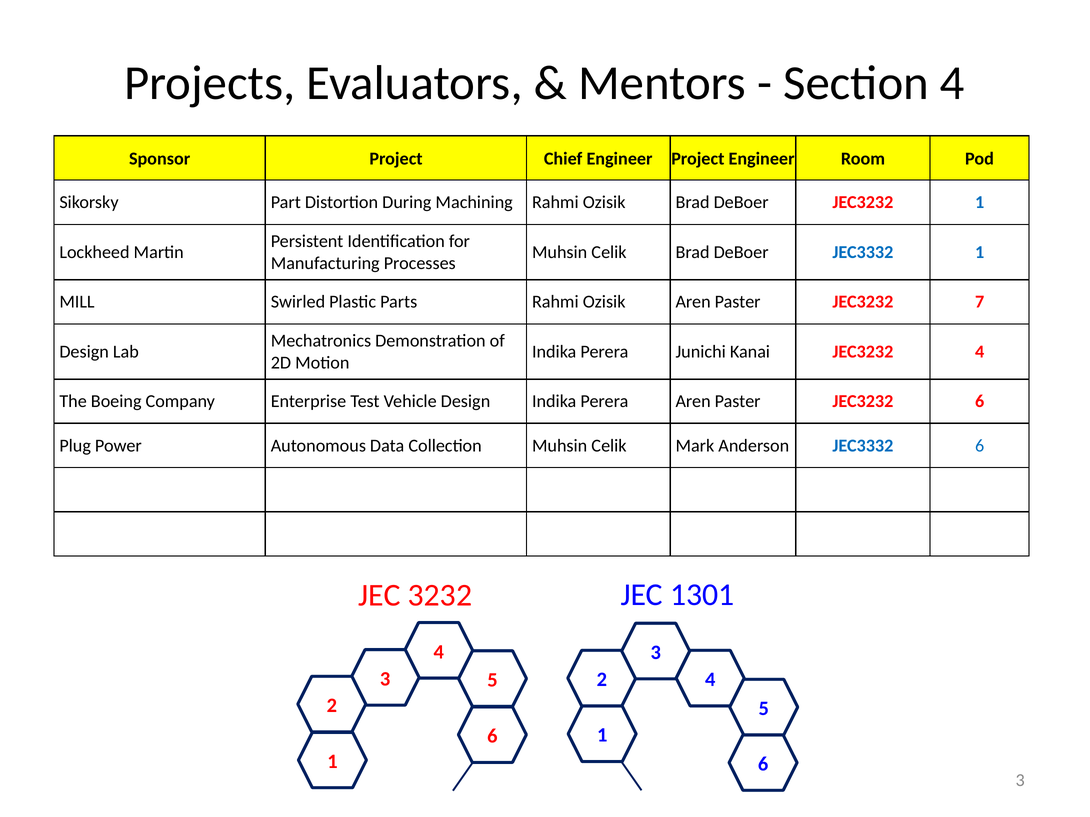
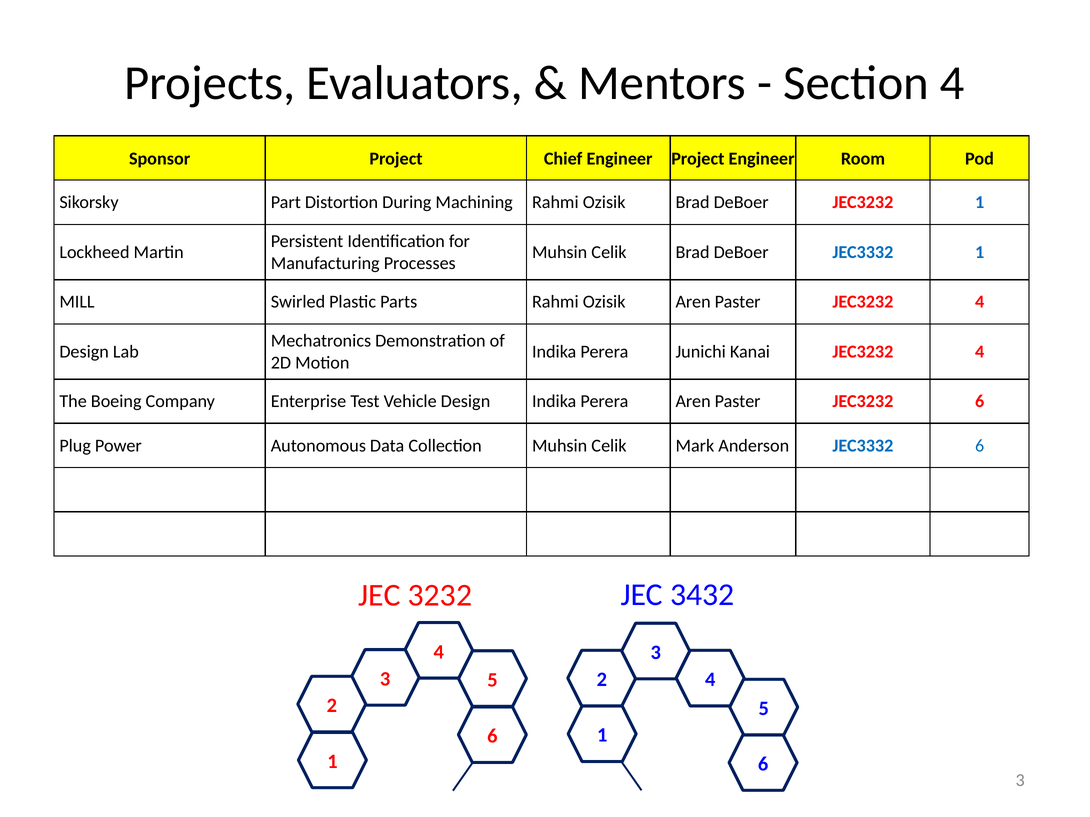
Paster JEC3232 7: 7 -> 4 (980, 302)
1301: 1301 -> 3432 (702, 595)
